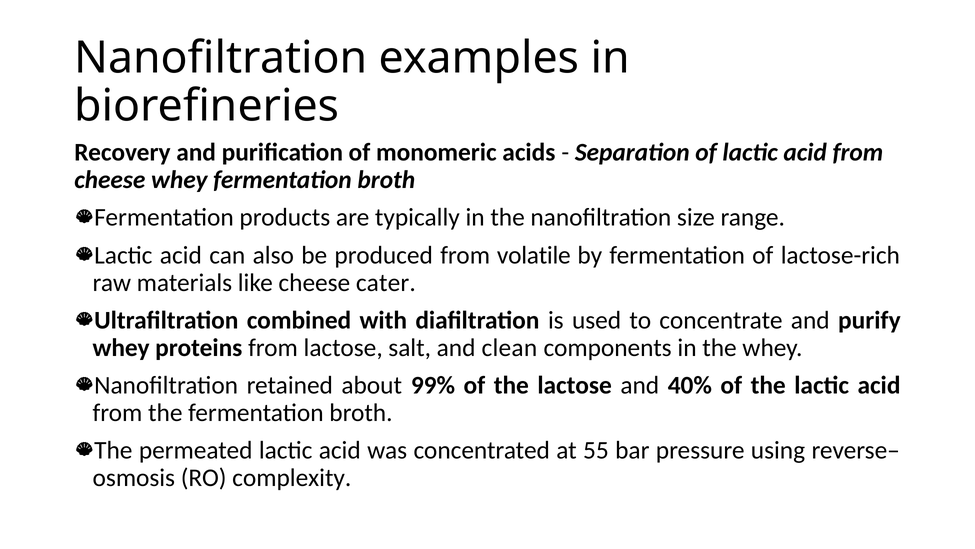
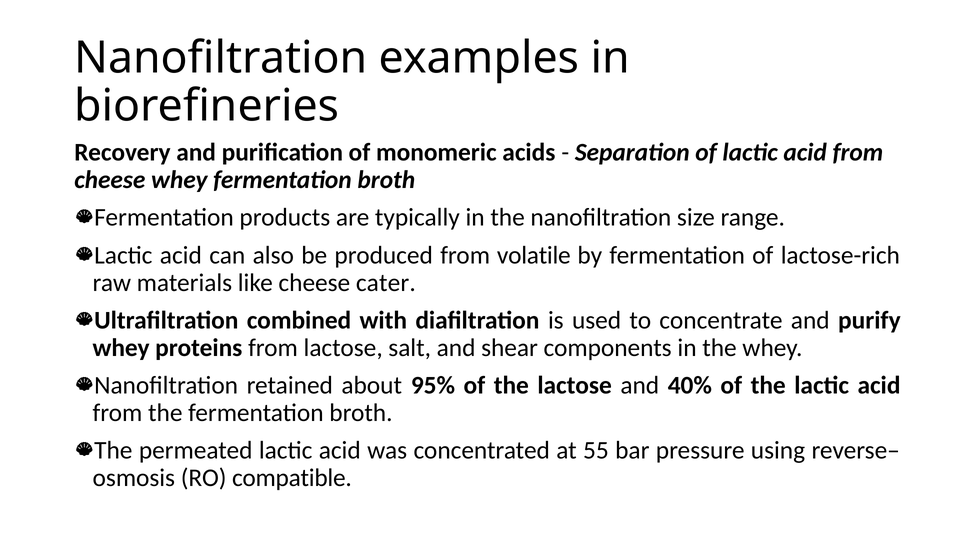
clean: clean -> shear (510, 347)
99%: 99% -> 95% (433, 385)
complexity: complexity -> compatible (292, 477)
